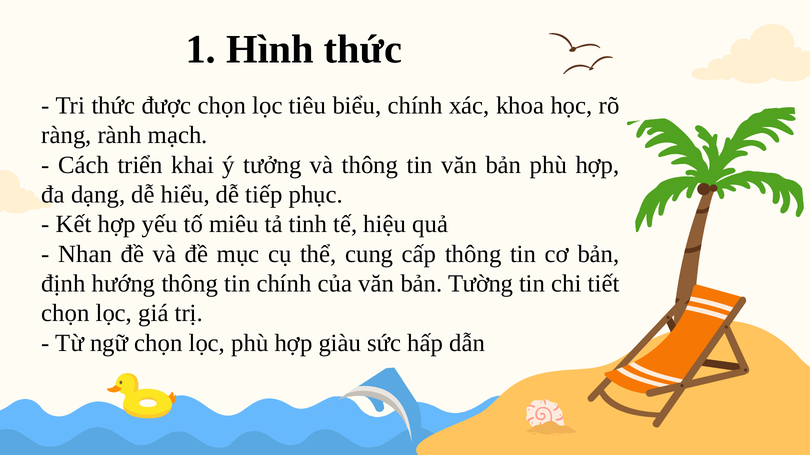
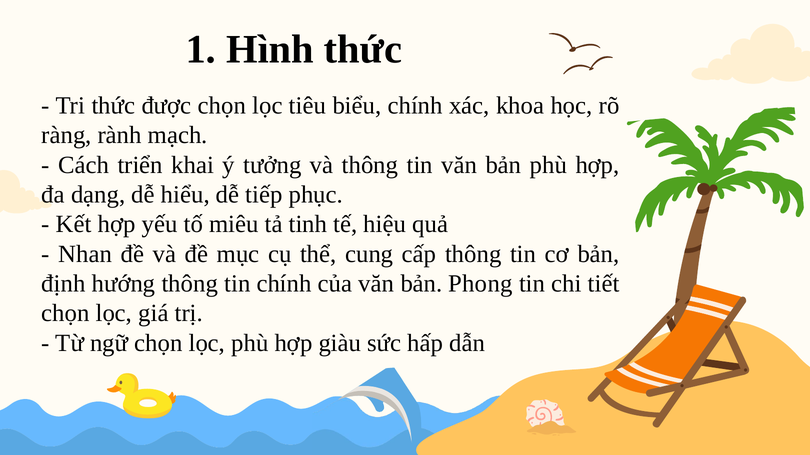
Tường: Tường -> Phong (480, 284)
